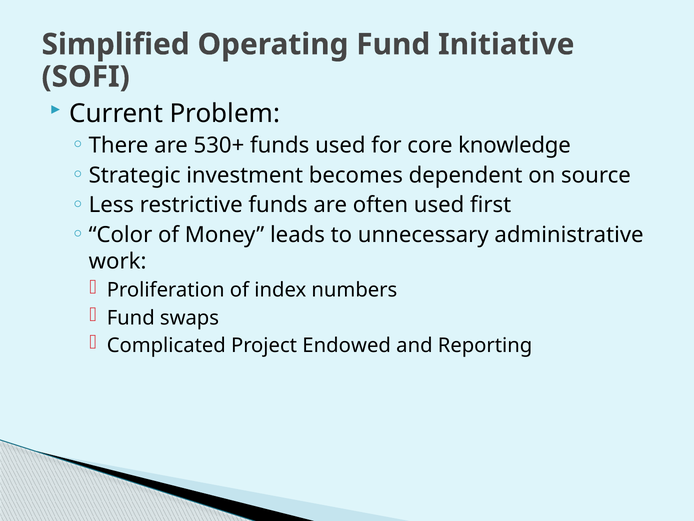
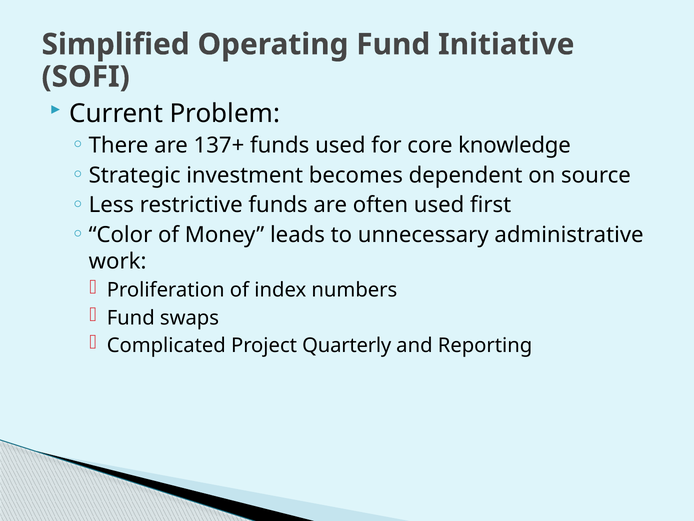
530+: 530+ -> 137+ (219, 145)
Endowed: Endowed -> Quarterly (347, 345)
